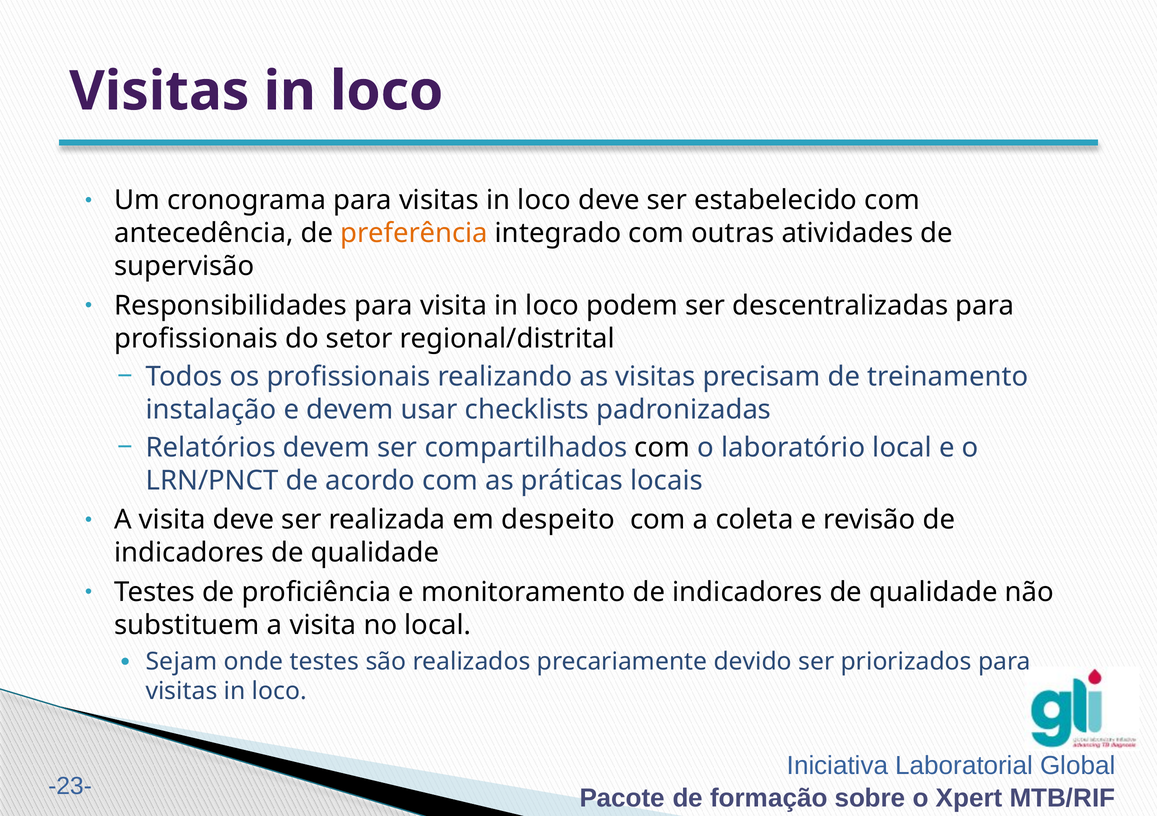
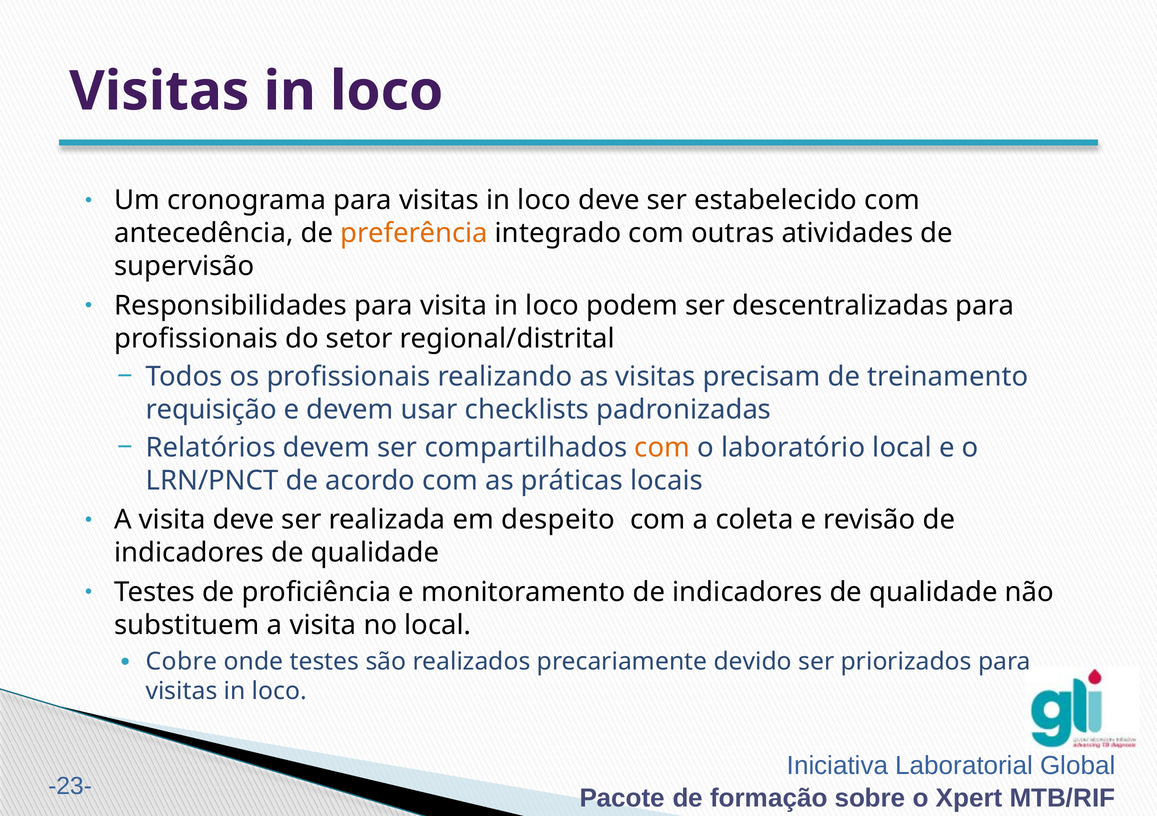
instalação: instalação -> requisição (211, 410)
com colour: black -> orange (662, 448)
Sejam: Sejam -> Cobre (181, 662)
